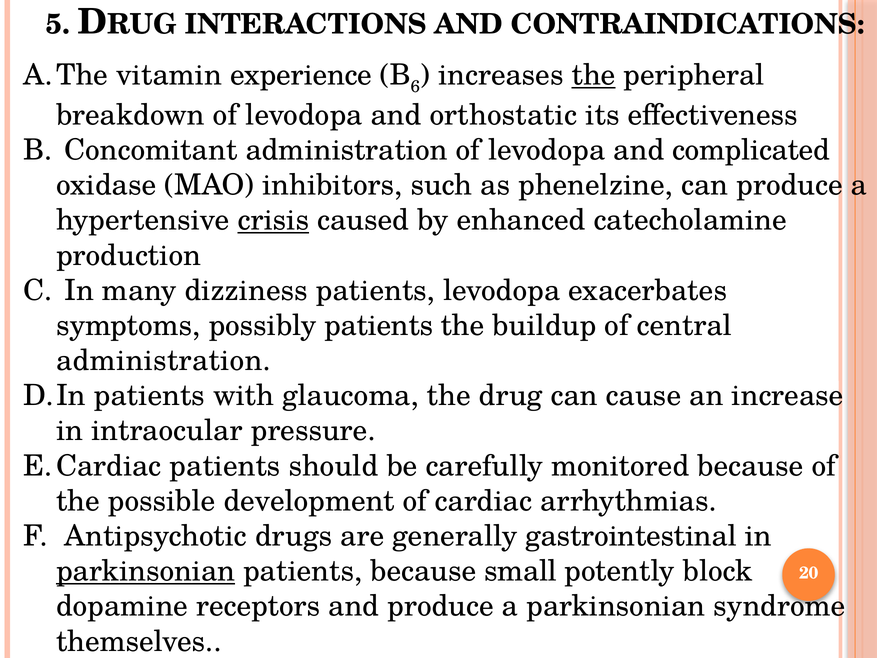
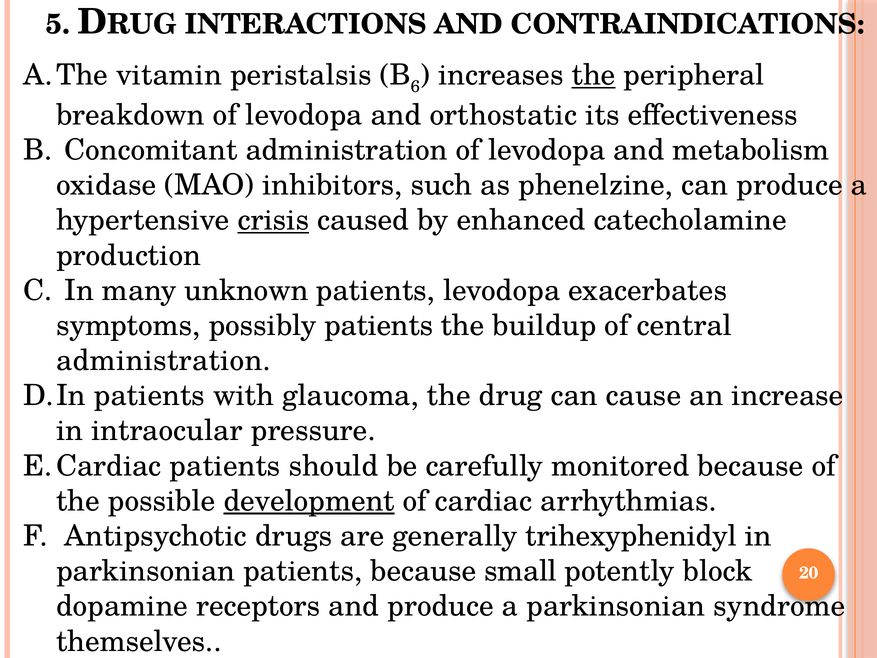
experience: experience -> peristalsis (301, 75)
complicated: complicated -> metabolism (751, 150)
dizziness: dizziness -> unknown (246, 290)
development underline: none -> present (309, 501)
gastrointestinal: gastrointestinal -> trihexyphenidyl (631, 536)
parkinsonian underline: present -> none (146, 571)
